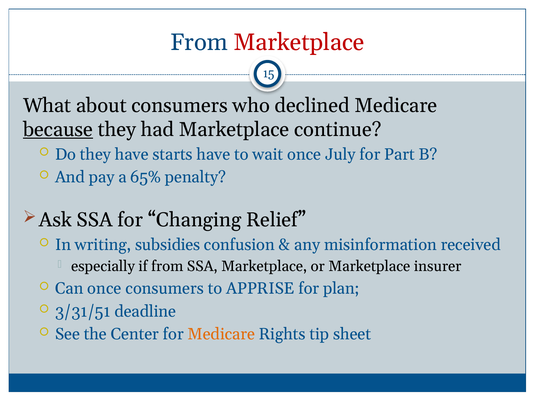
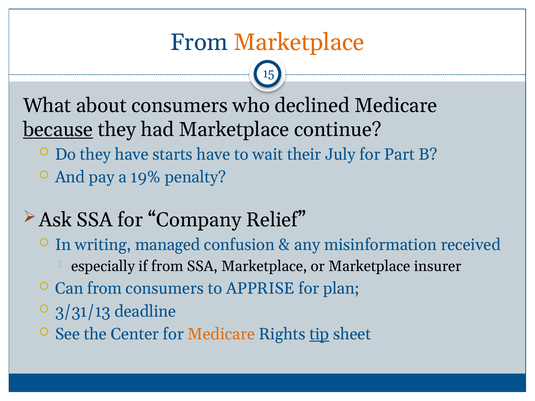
Marketplace colour: red -> orange (299, 42)
wait once: once -> their (304, 154)
65%: 65% -> 19% (146, 177)
Changing: Changing -> Company (195, 220)
subsidies: subsidies -> managed (168, 245)
Can once: once -> from (105, 289)
3/31/51: 3/31/51 -> 3/31/13 (83, 311)
tip underline: none -> present (319, 334)
